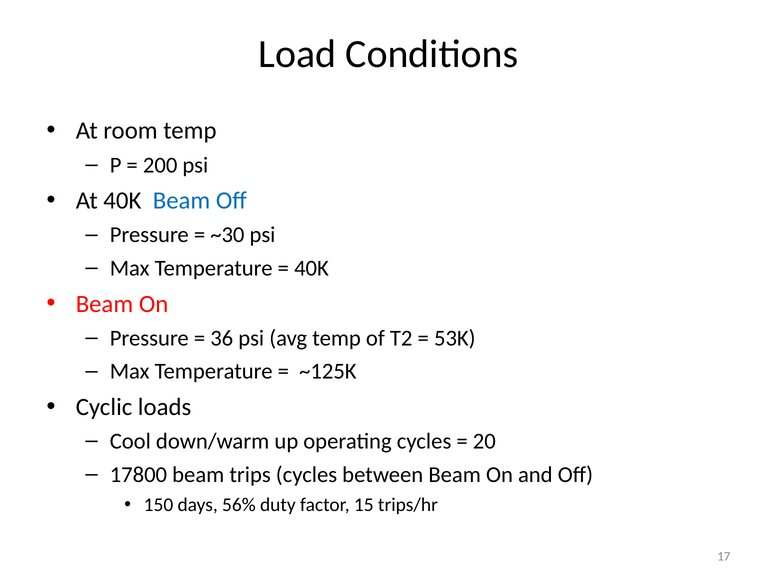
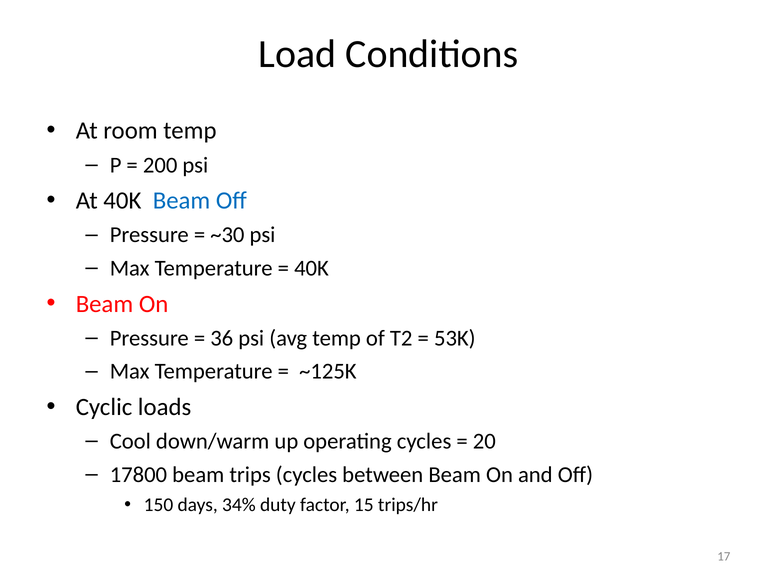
56%: 56% -> 34% (239, 505)
